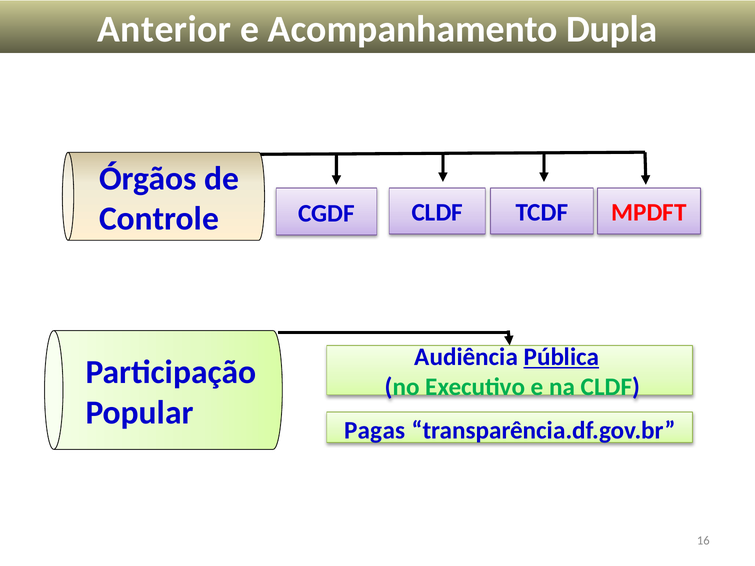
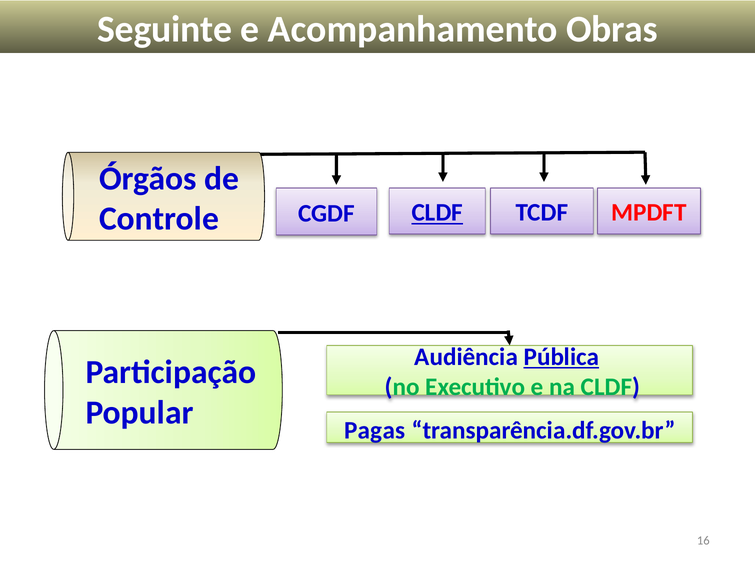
Anterior: Anterior -> Seguinte (165, 29)
Dupla: Dupla -> Obras (612, 29)
CLDF underline: none -> present (437, 213)
